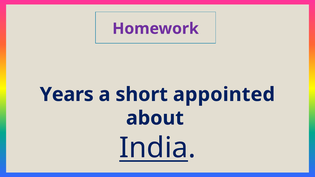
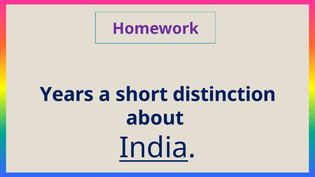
appointed: appointed -> distinction (224, 95)
